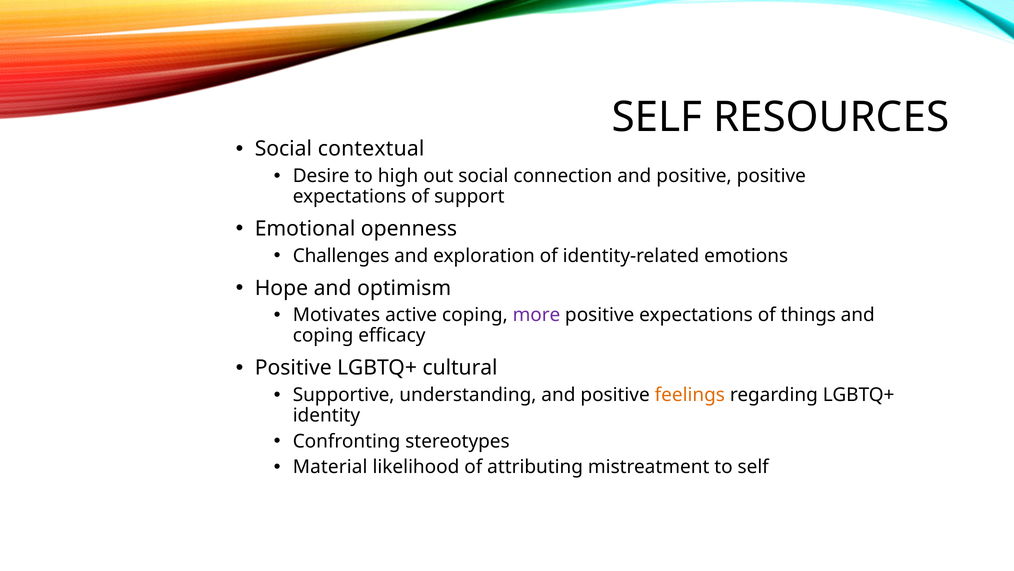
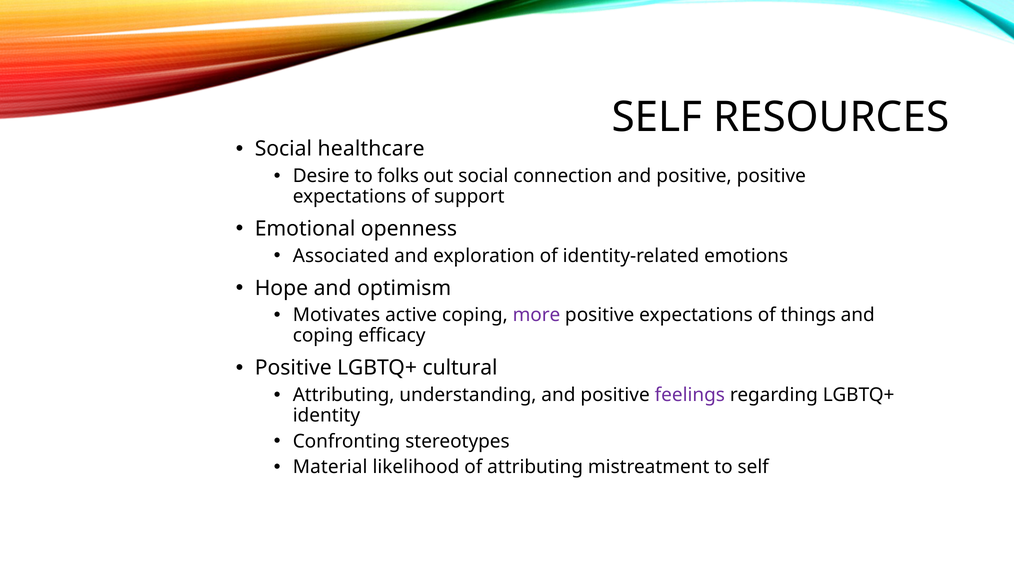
contextual: contextual -> healthcare (371, 149)
high: high -> folks (398, 176)
Challenges: Challenges -> Associated (341, 256)
Supportive: Supportive -> Attributing (344, 395)
feelings colour: orange -> purple (690, 395)
